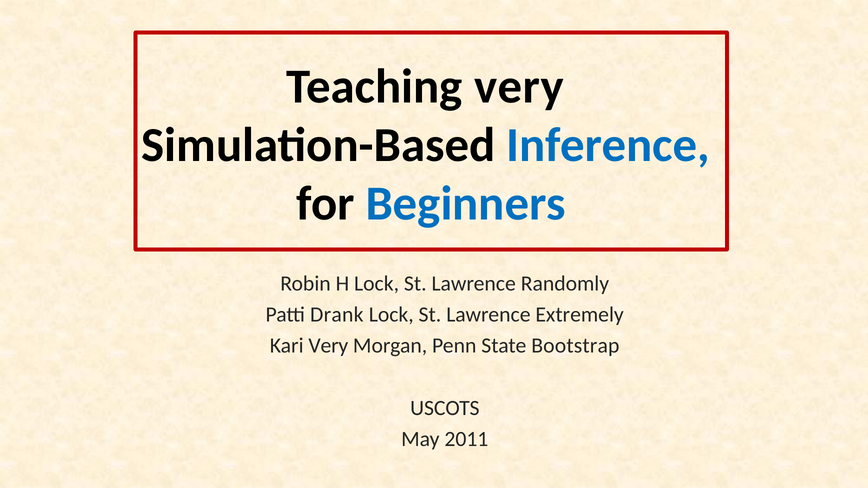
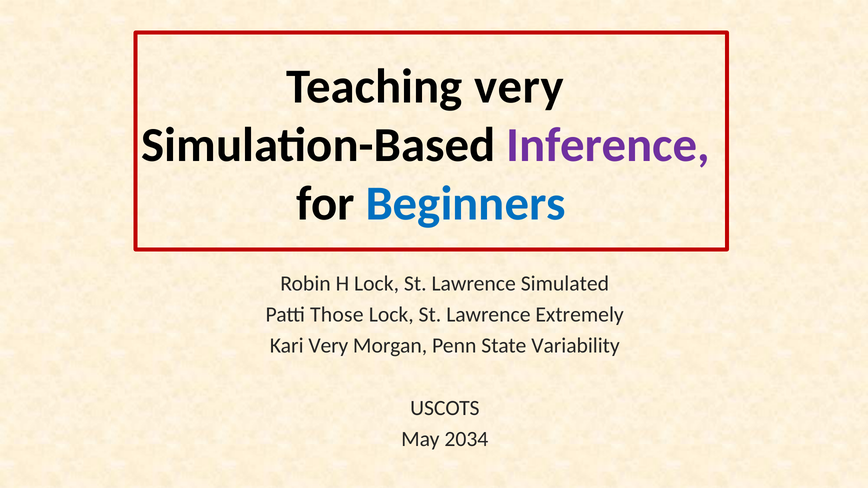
Inference colour: blue -> purple (608, 145)
Randomly: Randomly -> Simulated (565, 284)
Drank: Drank -> Those (337, 315)
Bootstrap: Bootstrap -> Variability (575, 346)
2011: 2011 -> 2034 (466, 439)
